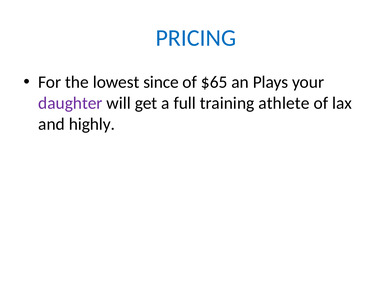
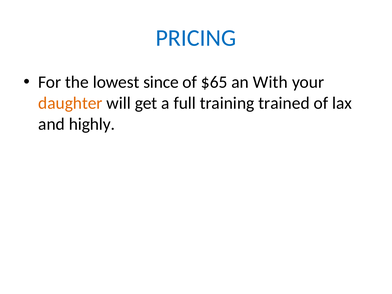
Plays: Plays -> With (270, 82)
daughter colour: purple -> orange (70, 103)
athlete: athlete -> trained (284, 103)
